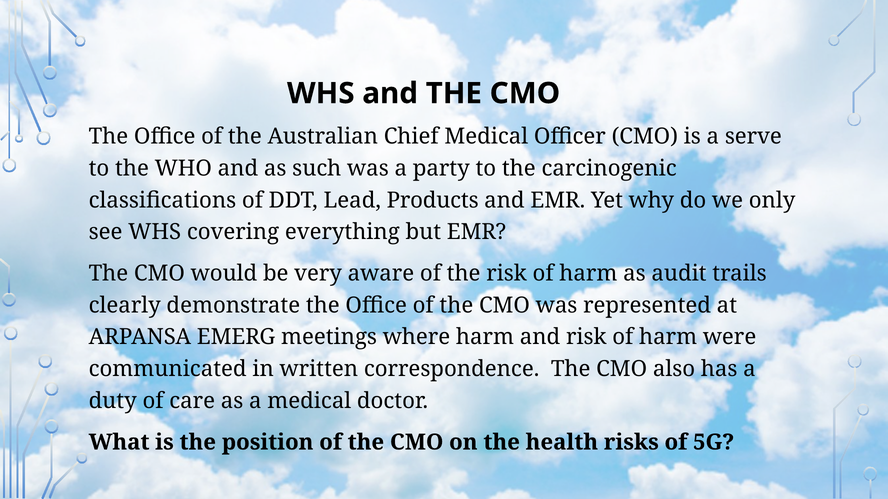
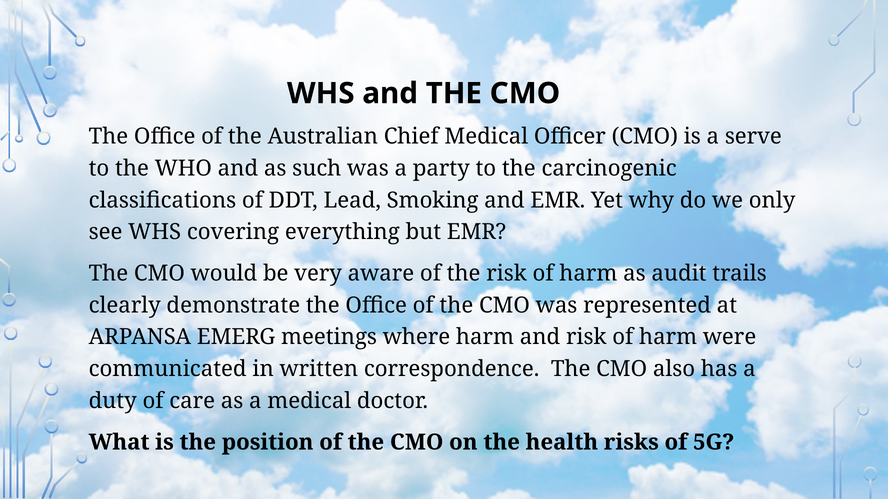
Products: Products -> Smoking (433, 200)
